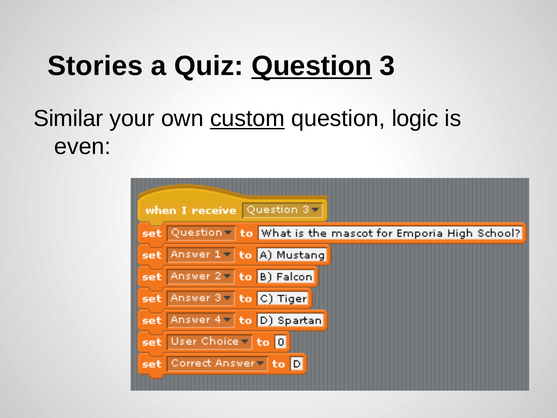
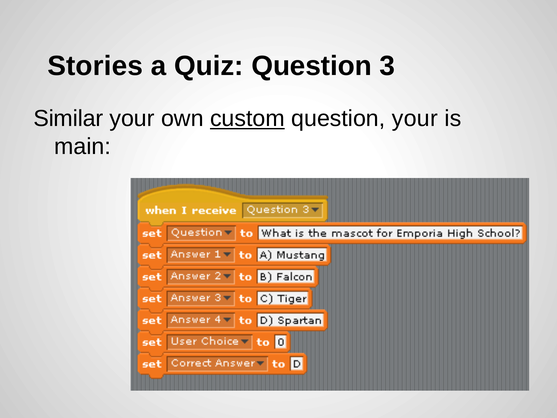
Question underline: present -> none (312, 66)
question logic: logic -> your (415, 119)
even: even -> main (83, 146)
